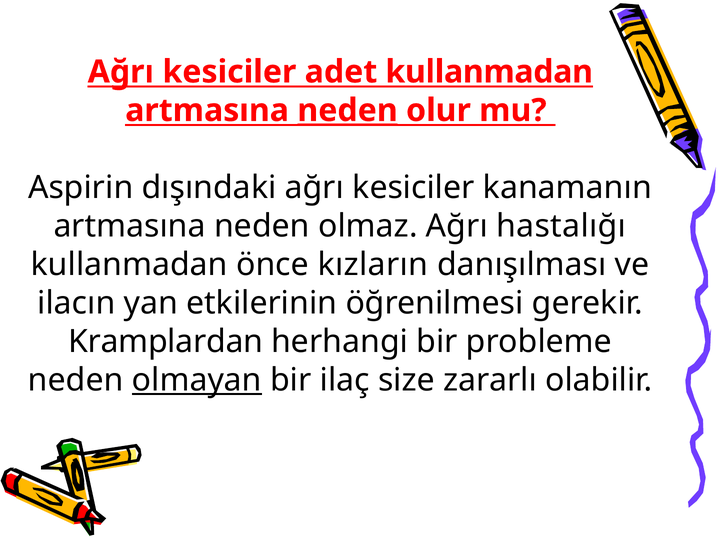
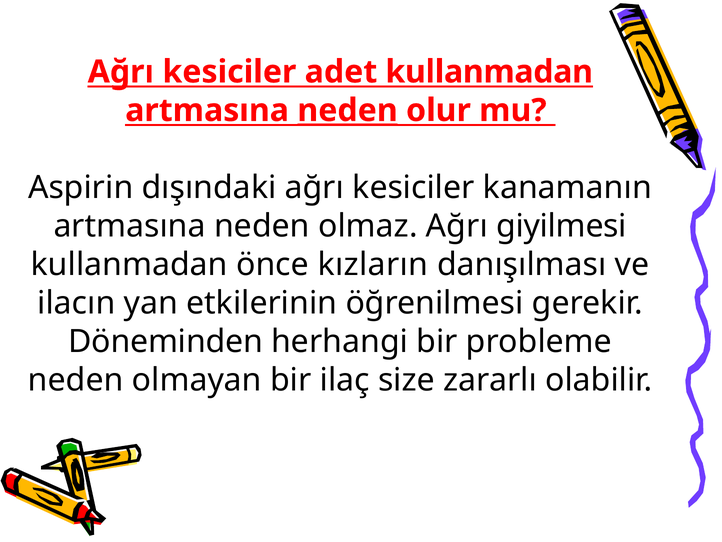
hastalığı: hastalığı -> giyilmesi (561, 226)
Kramplardan: Kramplardan -> Döneminden (166, 341)
olmayan underline: present -> none (197, 380)
